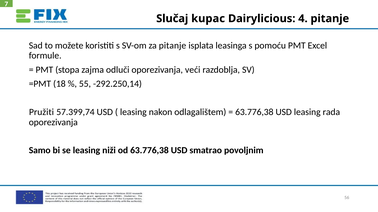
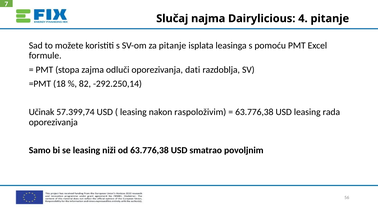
kupac: kupac -> najma (208, 19)
veći: veći -> dati (193, 70)
55: 55 -> 82 (85, 84)
Pružiti: Pružiti -> Učinak (42, 112)
odlagalištem: odlagalištem -> raspoloživim (200, 112)
